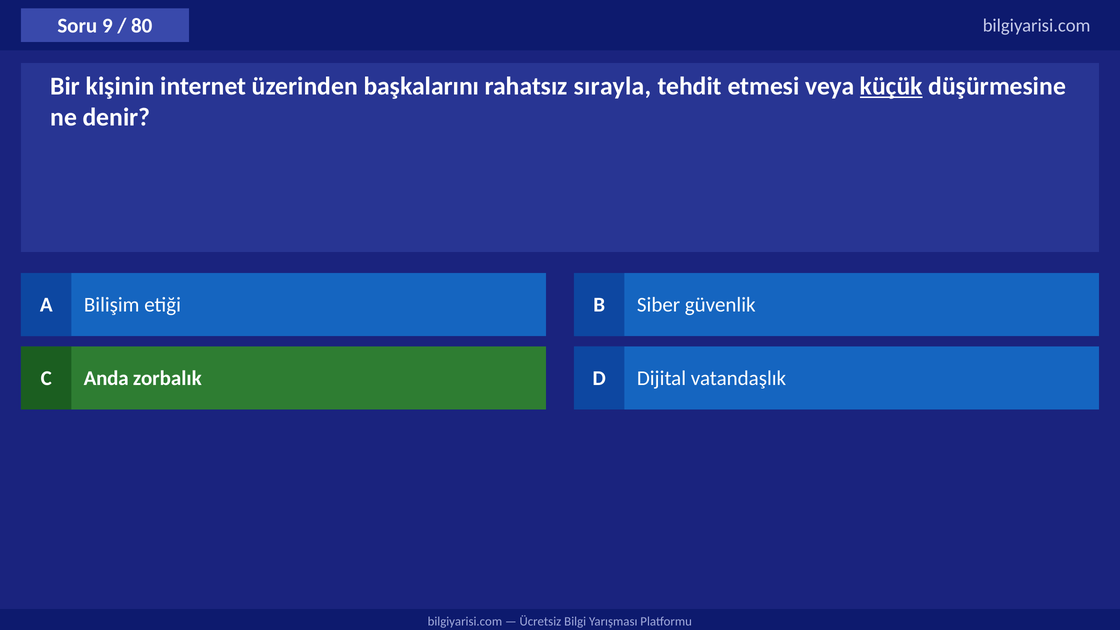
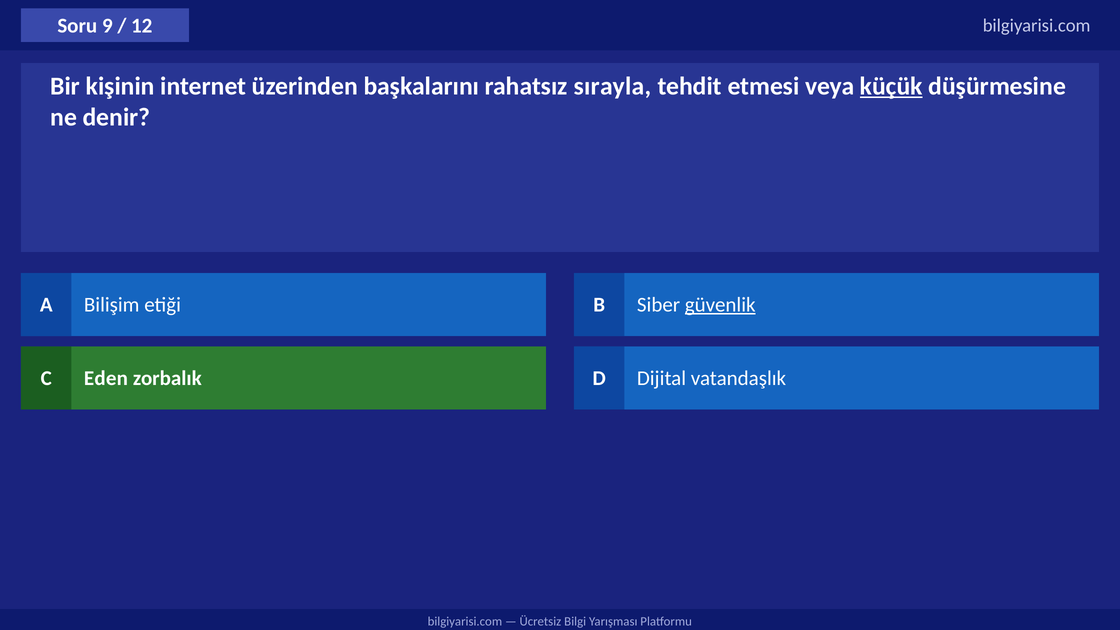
80: 80 -> 12 (142, 26)
güvenlik underline: none -> present (720, 305)
Anda: Anda -> Eden (106, 378)
